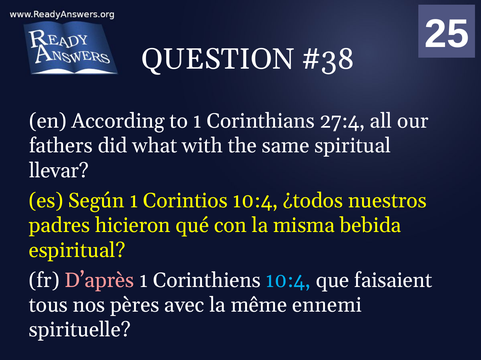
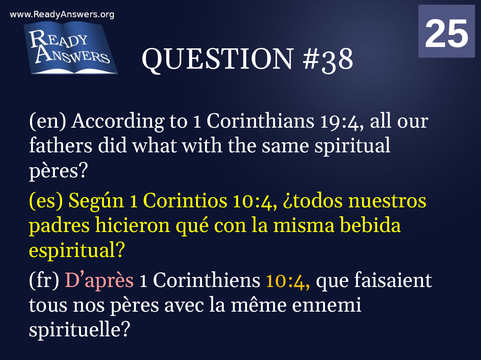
27:4: 27:4 -> 19:4 (342, 121)
llevar: llevar -> pères (59, 171)
10:4 colour: light blue -> yellow (288, 281)
